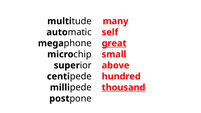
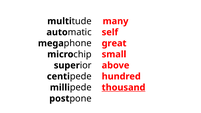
great underline: present -> none (114, 43)
